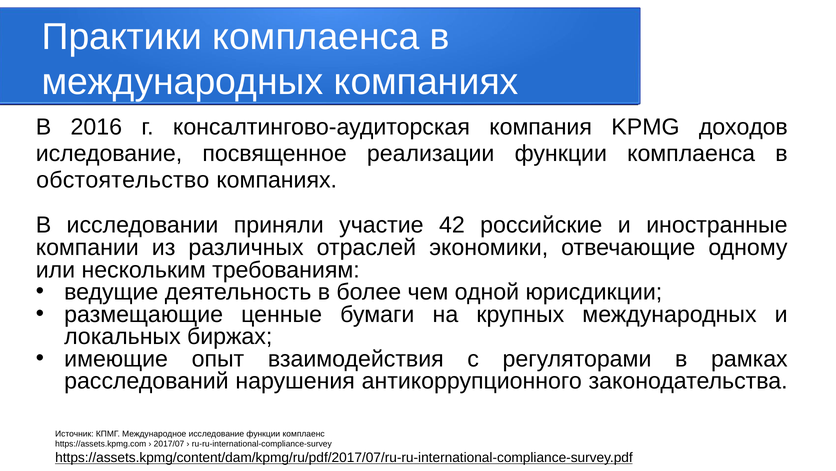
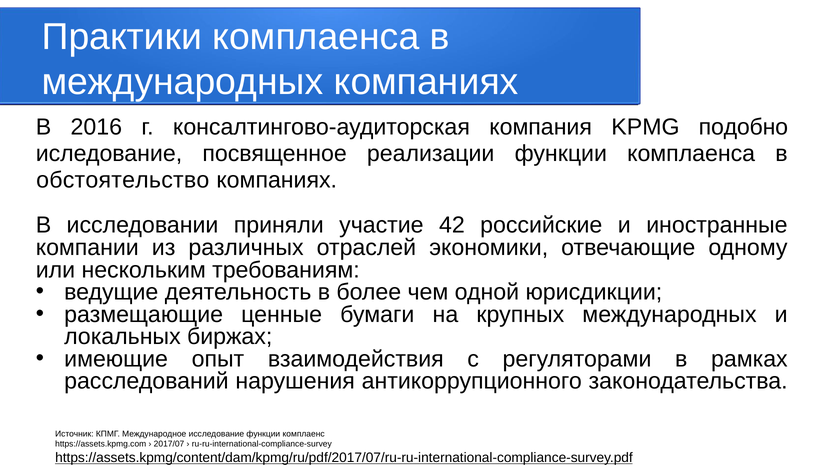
доходов: доходов -> подобно (743, 127)
